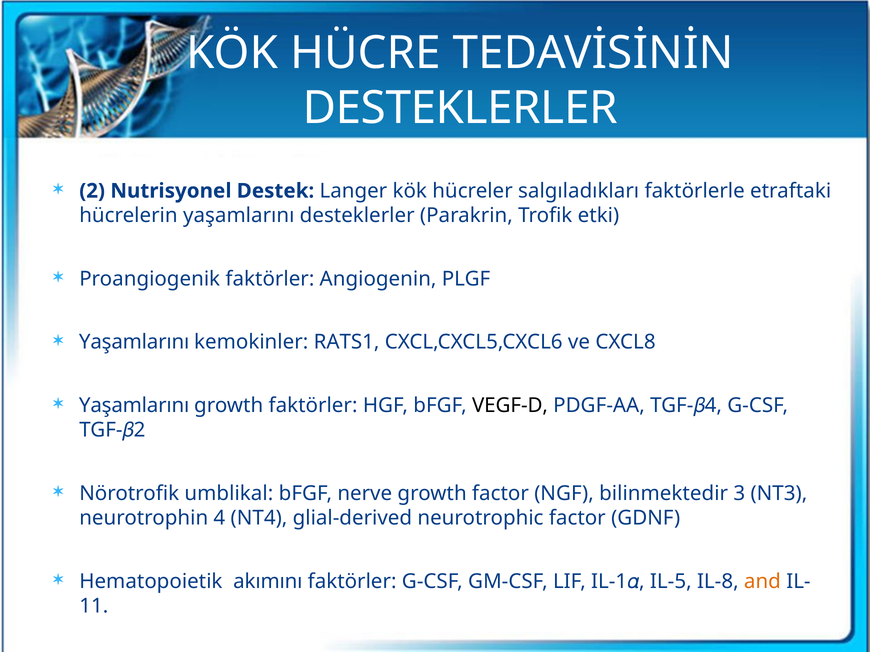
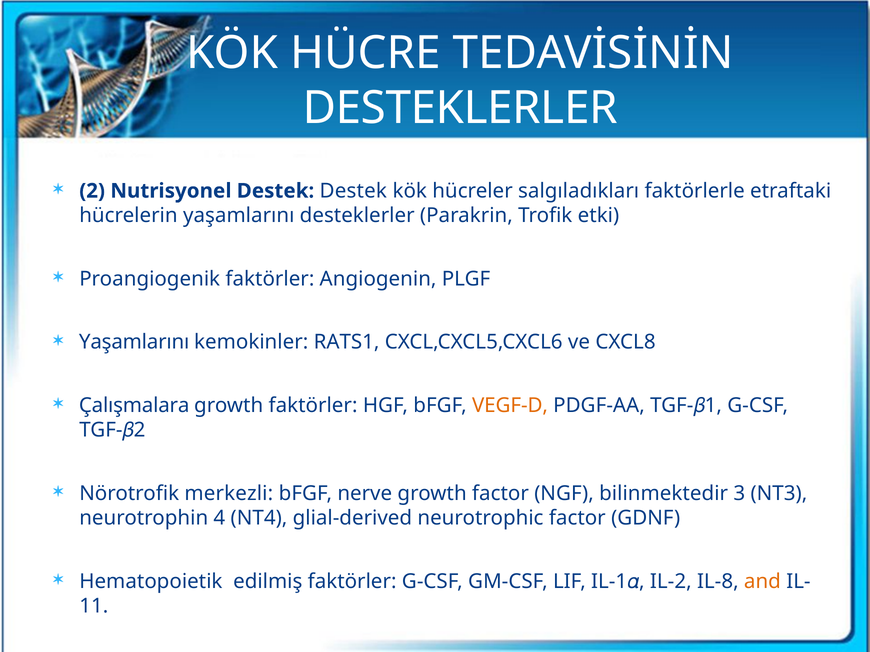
Destek Langer: Langer -> Destek (353, 191)
Yaşamlarını: Yaşamlarını -> Çalışmalara (134, 406)
VEGF-D colour: black -> orange (510, 406)
4: 4 -> 1 (713, 406)
umblikal: umblikal -> merkezli (229, 494)
akımını: akımını -> edilmiş (268, 582)
IL-5: IL-5 -> IL-2 (671, 582)
